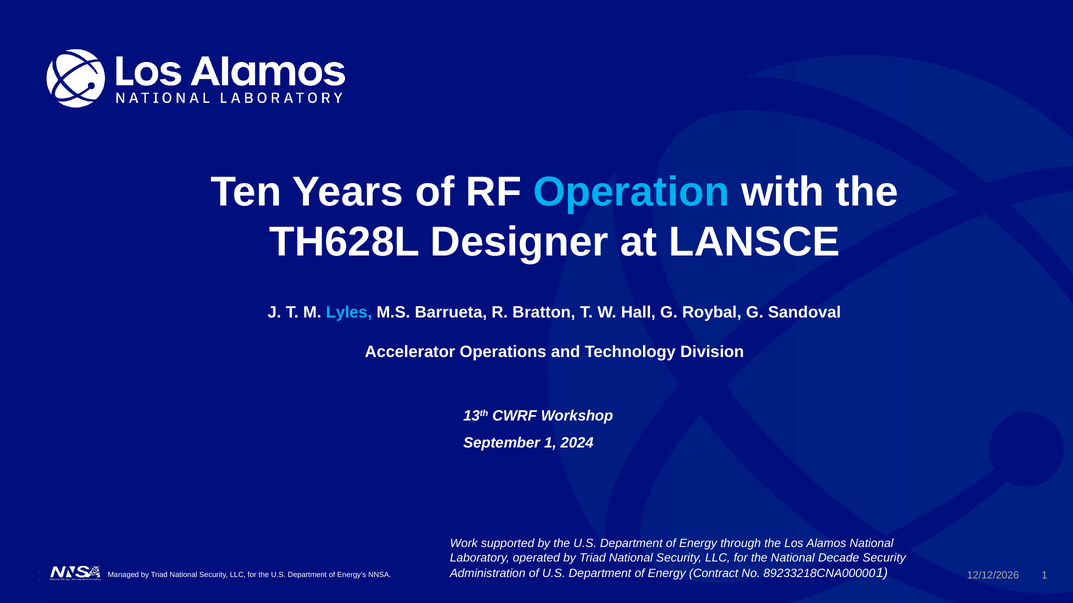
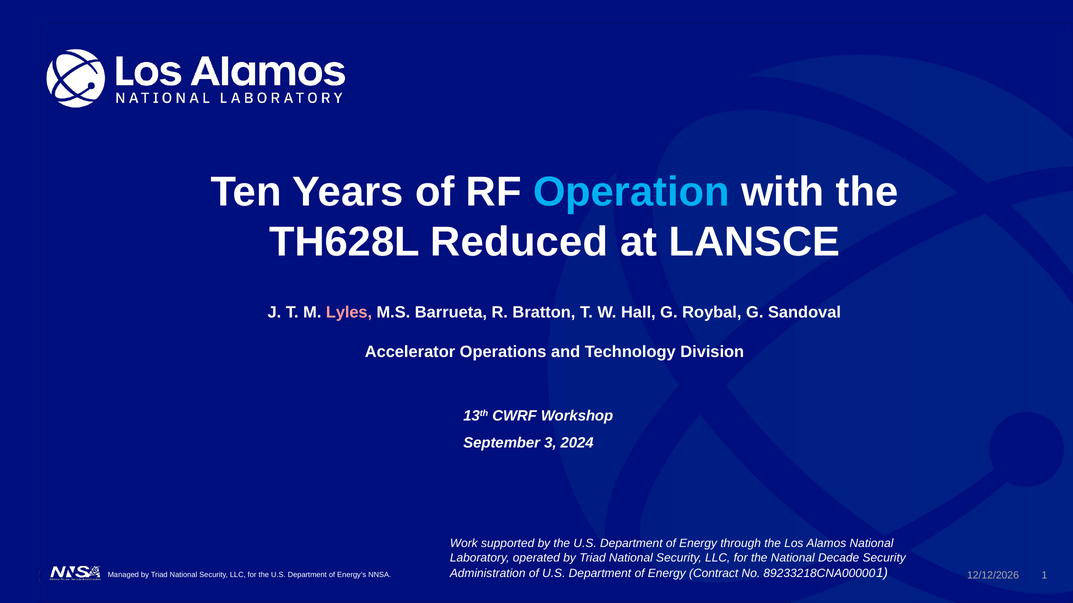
Designer: Designer -> Reduced (519, 242)
Lyles colour: light blue -> pink (349, 313)
September 1: 1 -> 3 (550, 443)
